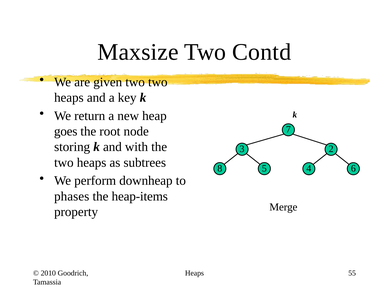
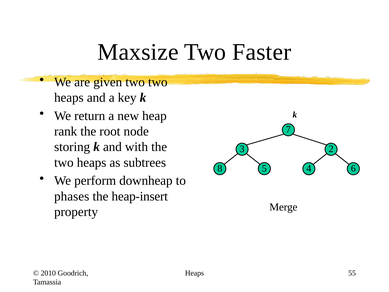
Contd: Contd -> Faster (262, 52)
goes: goes -> rank (66, 131)
heap-items: heap-items -> heap-insert (140, 196)
